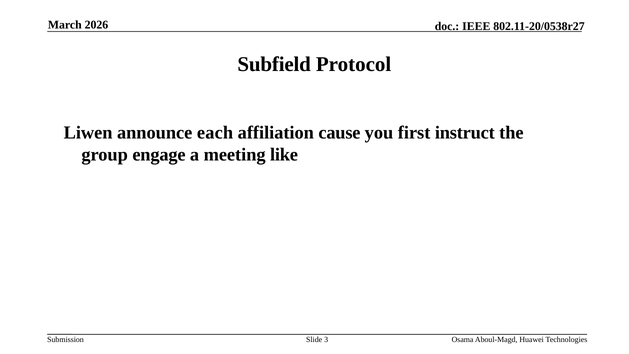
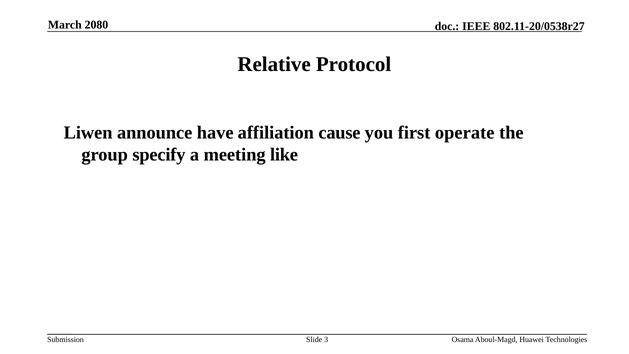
2026: 2026 -> 2080 (96, 25)
Subfield: Subfield -> Relative (274, 64)
each: each -> have (215, 133)
instruct: instruct -> operate (465, 133)
engage: engage -> specify (159, 155)
